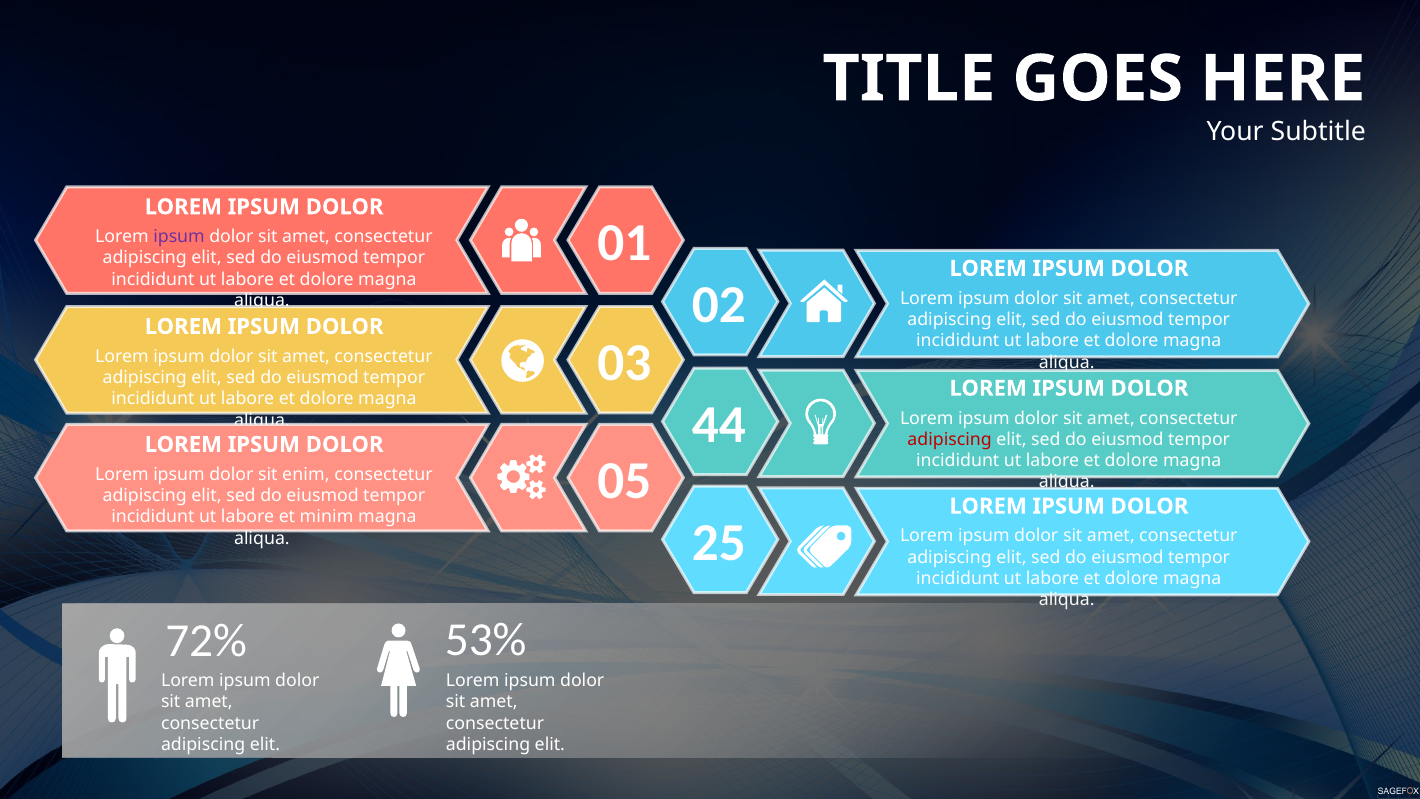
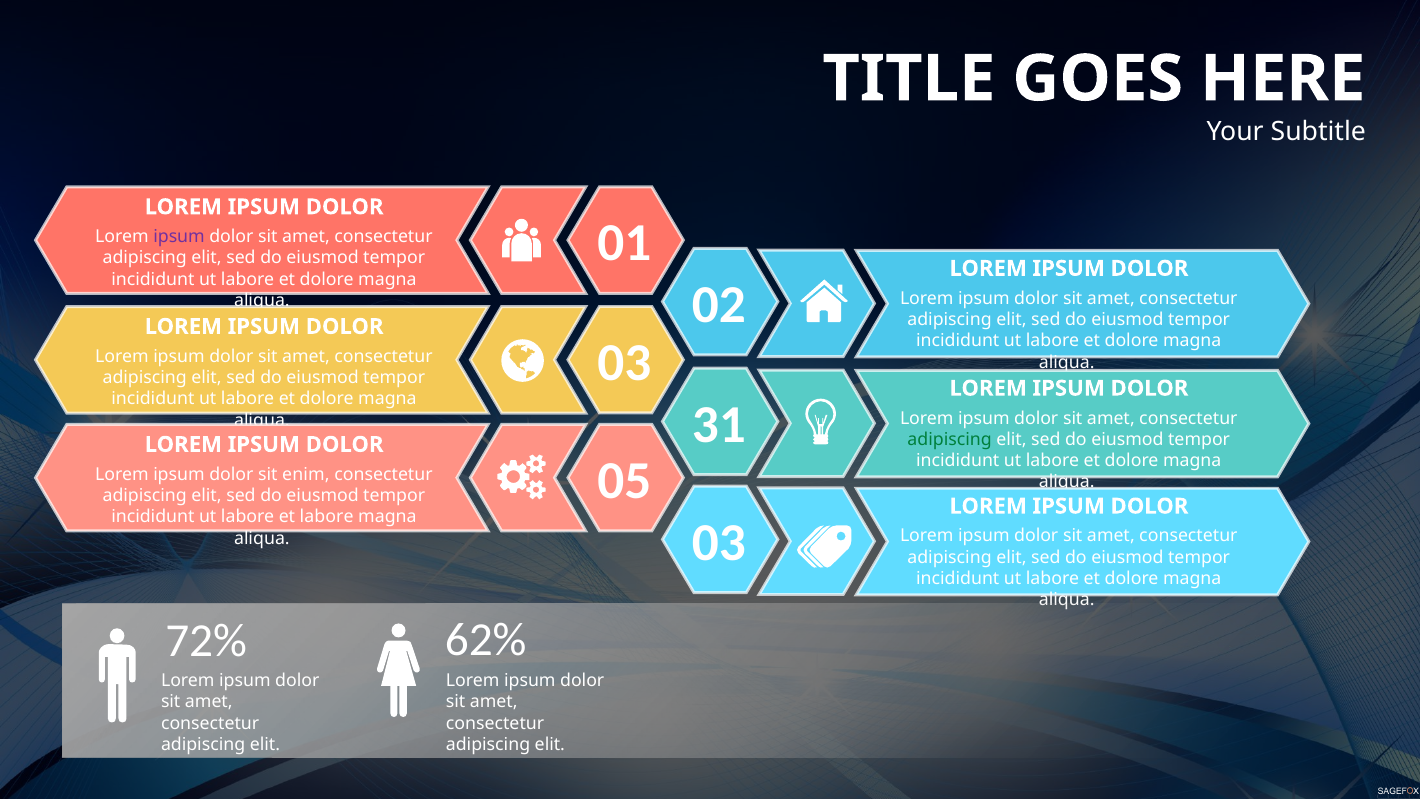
44: 44 -> 31 (719, 425)
adipiscing colour: red -> green (950, 439)
et minim: minim -> labore (327, 517)
25: 25 -> 03 (719, 543)
53%: 53% -> 62% (486, 640)
